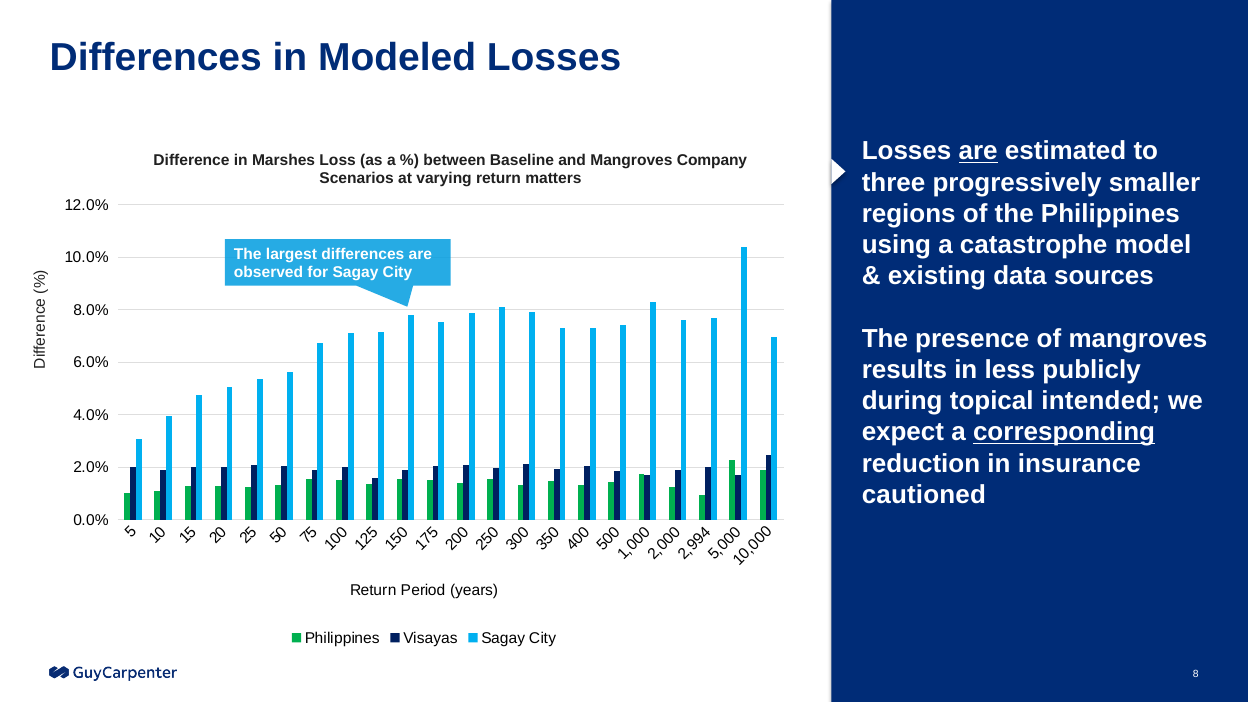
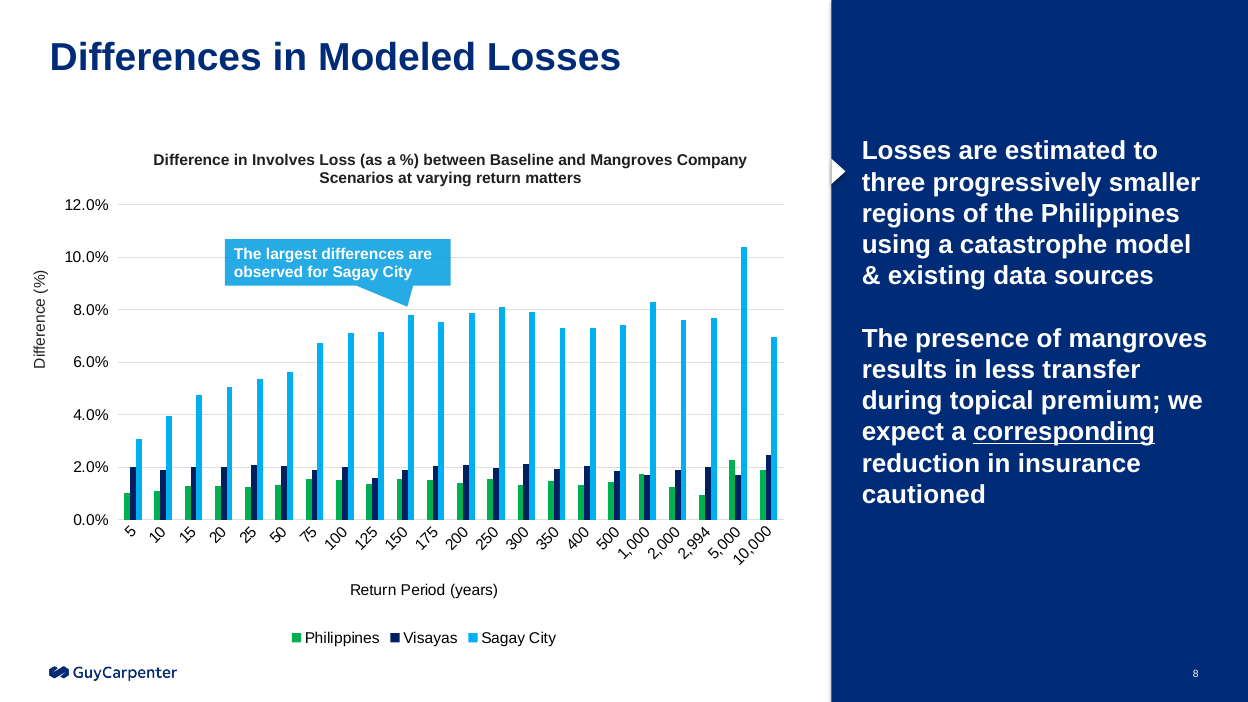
are underline: present -> none (978, 151)
Marshes: Marshes -> Involves (283, 160)
publicly: publicly -> transfer (1092, 370)
intended: intended -> premium (1101, 401)
